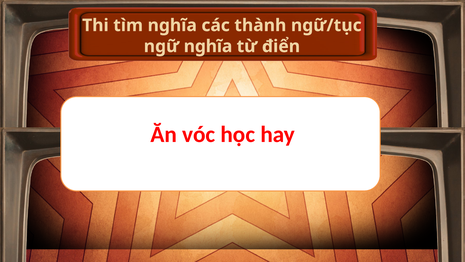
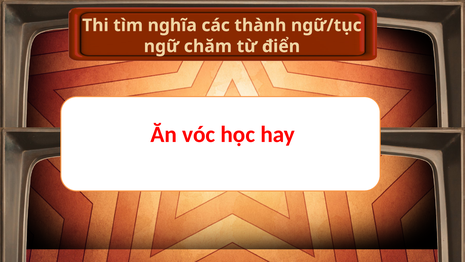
ngữ nghĩa: nghĩa -> chăm (208, 46)
